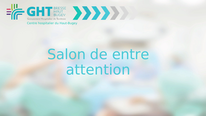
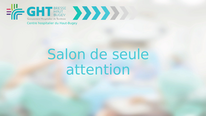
entre: entre -> seule (131, 55)
